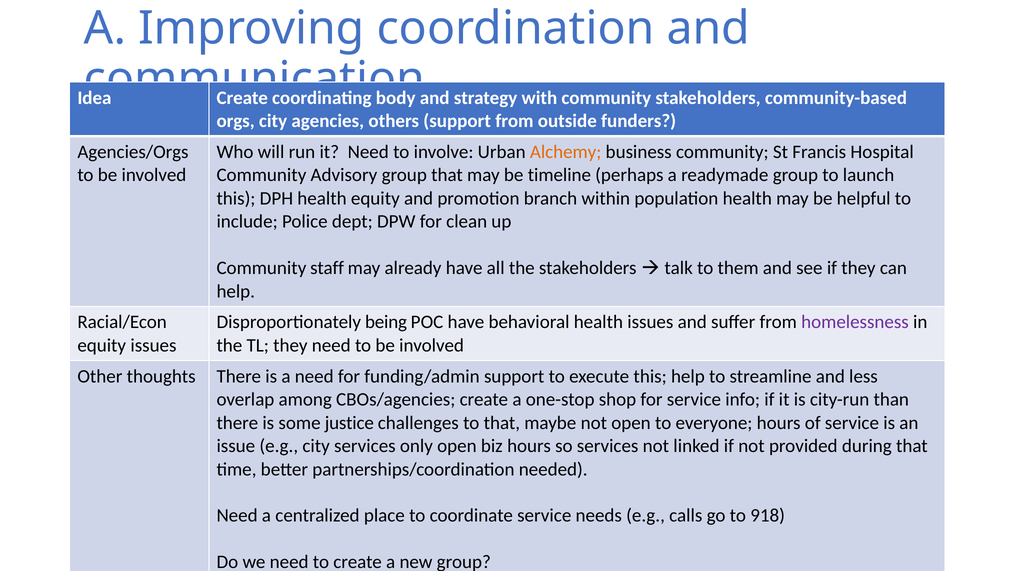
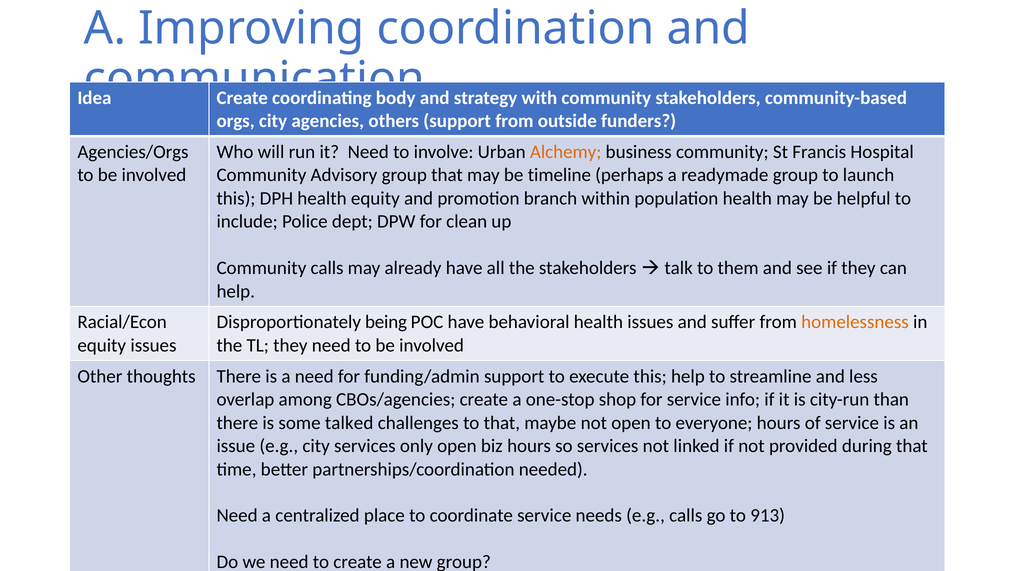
Community staff: staff -> calls (327, 268)
homelessness colour: purple -> orange (855, 322)
justice: justice -> talked (349, 423)
918: 918 -> 913 (768, 516)
